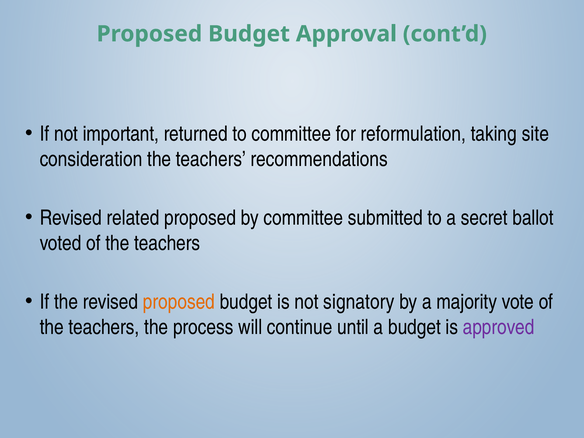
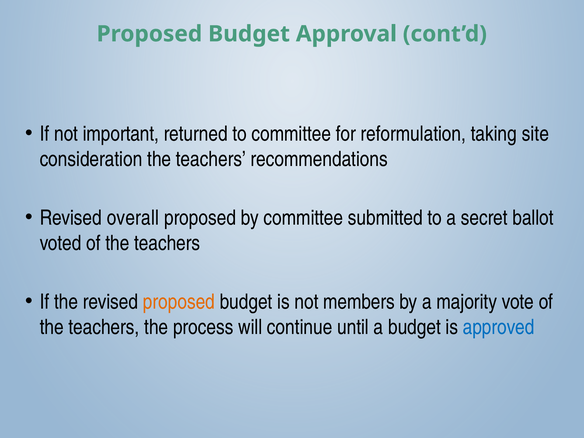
related: related -> overall (133, 218)
signatory: signatory -> members (359, 302)
approved colour: purple -> blue (499, 327)
